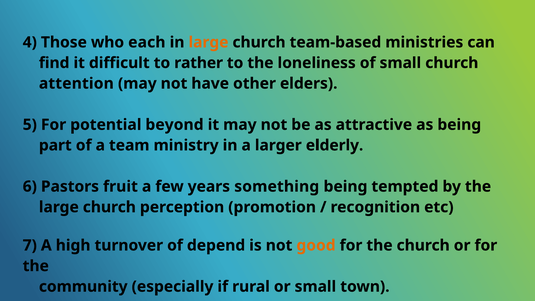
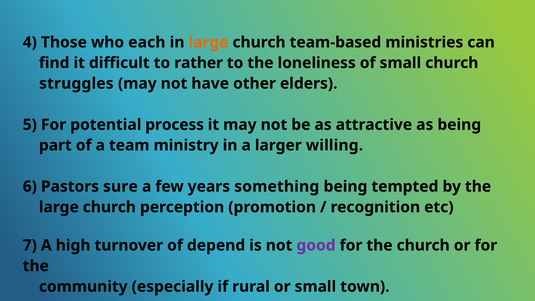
attention: attention -> struggles (76, 83)
beyond: beyond -> process (175, 125)
elderly: elderly -> willing (334, 145)
fruit: fruit -> sure (120, 186)
good colour: orange -> purple (316, 245)
